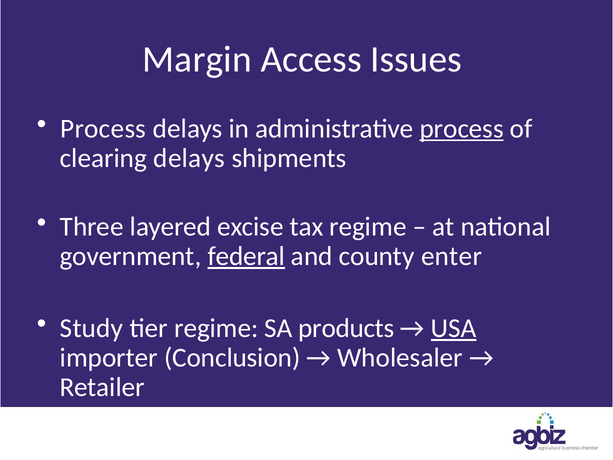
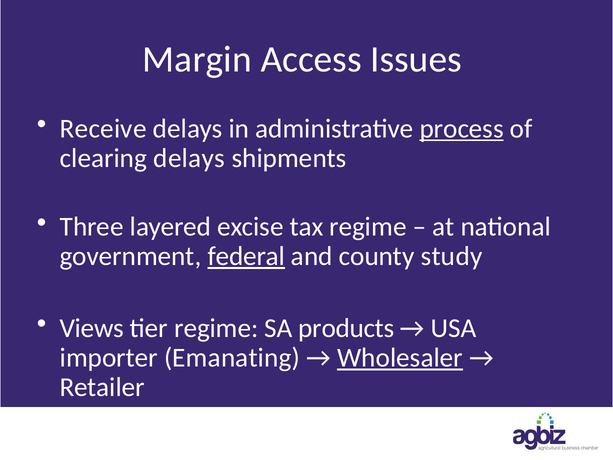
Process: Process -> Receive (103, 129)
enter: enter -> study (452, 256)
Study: Study -> Views (92, 328)
USA underline: present -> none (454, 328)
Conclusion: Conclusion -> Emanating (232, 358)
Wholesaler underline: none -> present (400, 358)
